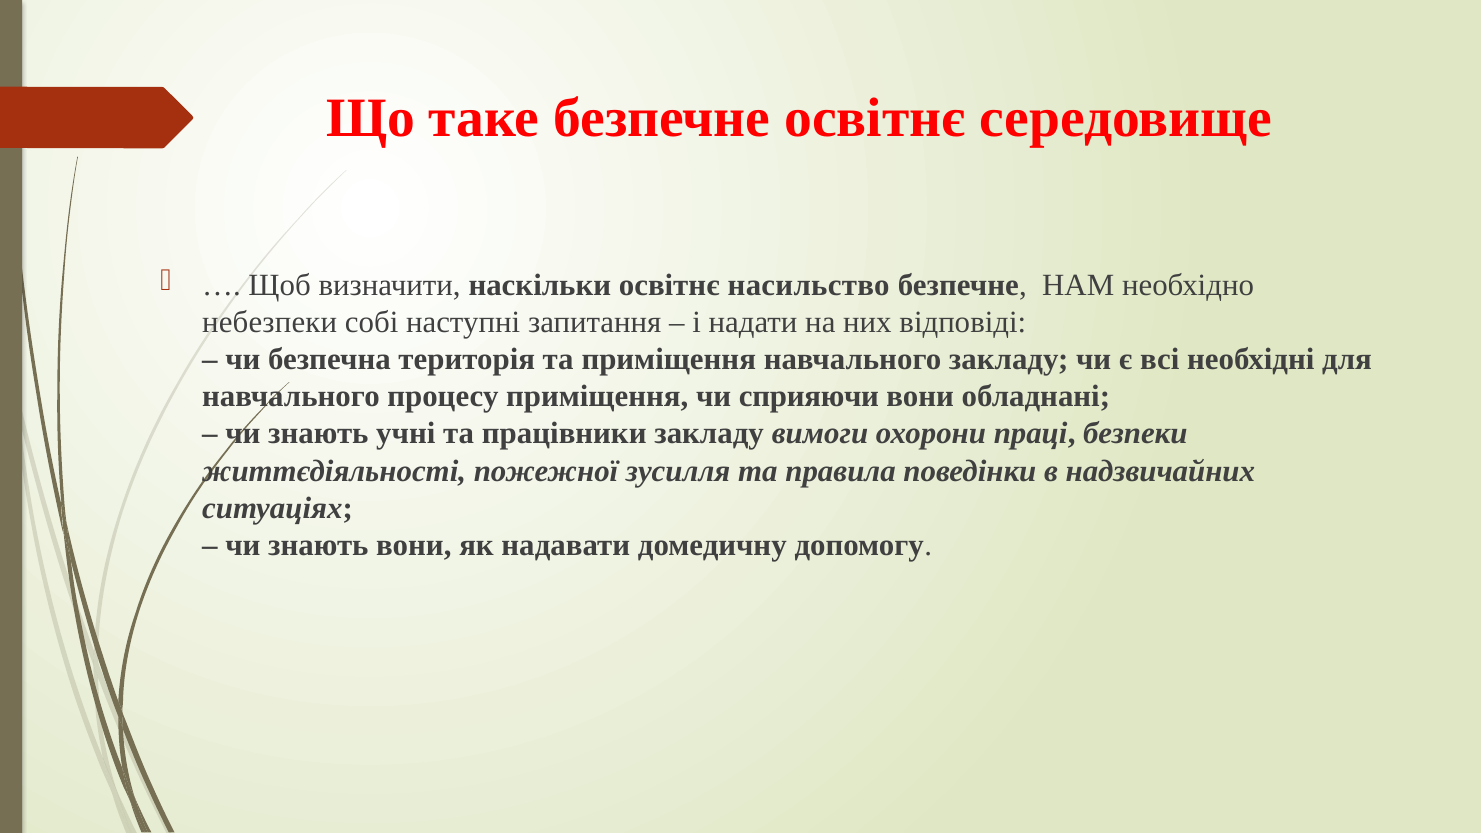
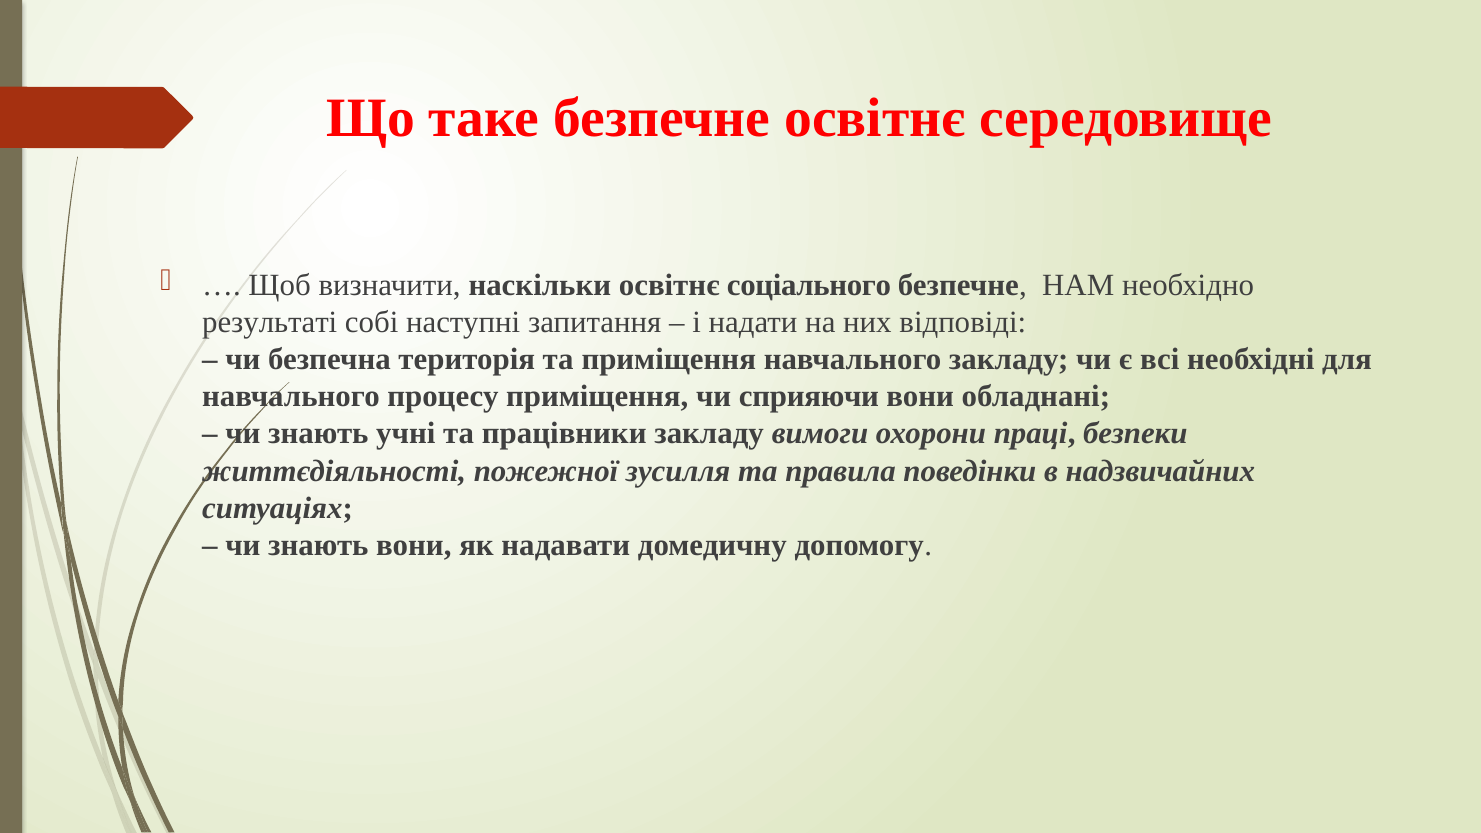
насильство: насильство -> соціального (809, 285)
небезпеки: небезпеки -> результаті (270, 323)
